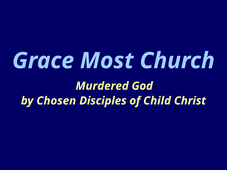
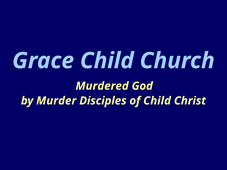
Grace Most: Most -> Child (107, 61)
Chosen: Chosen -> Murder (56, 101)
